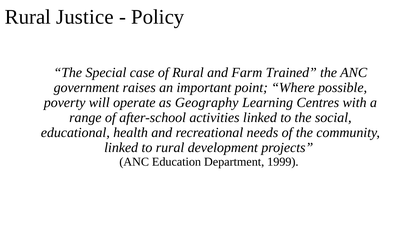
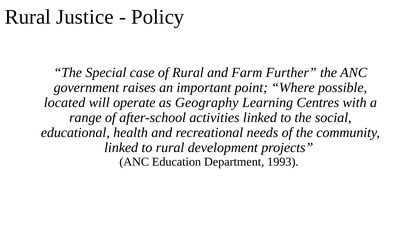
Trained: Trained -> Further (291, 73)
poverty: poverty -> located (65, 103)
1999: 1999 -> 1993 (283, 162)
